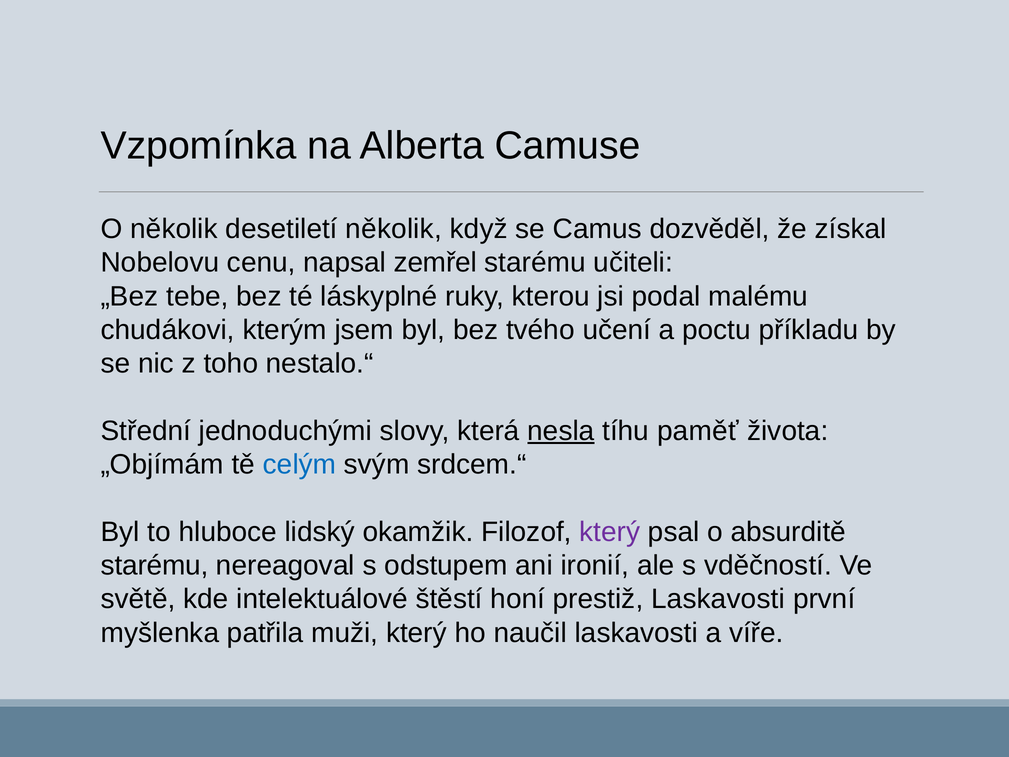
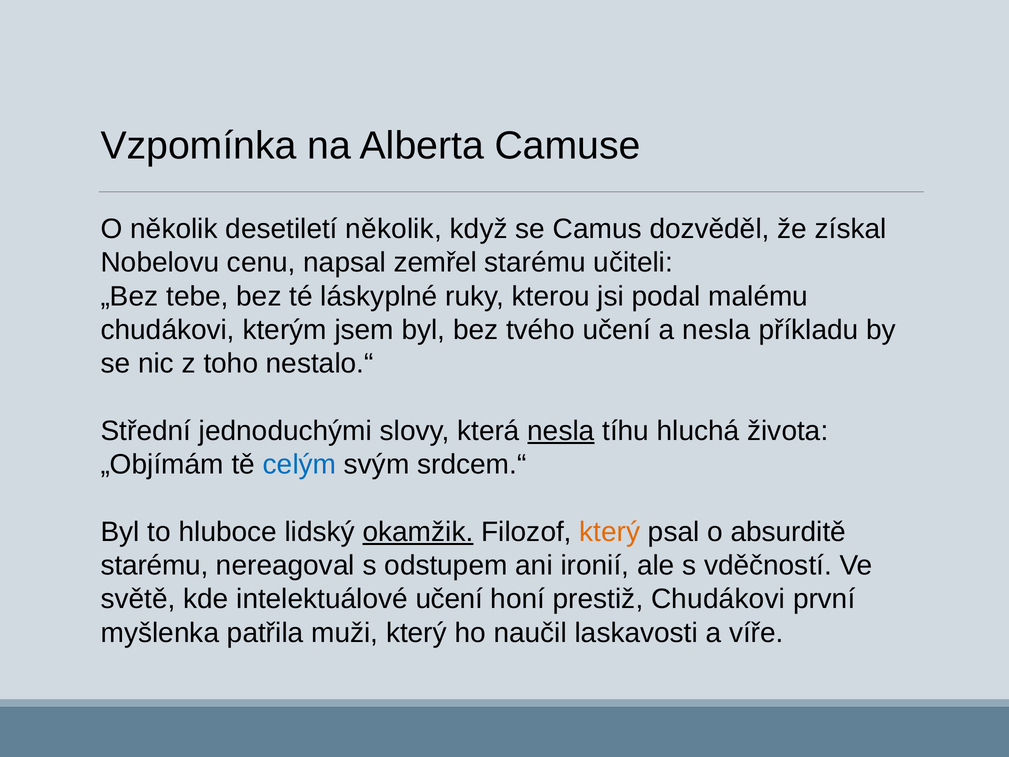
a poctu: poctu -> nesla (716, 330)
paměť: paměť -> hluchá (698, 431)
okamžik underline: none -> present (418, 532)
který colour: purple -> orange (610, 532)
intelektuálové štěstí: štěstí -> učení (449, 599)
prestiž Laskavosti: Laskavosti -> Chudákovi (718, 599)
